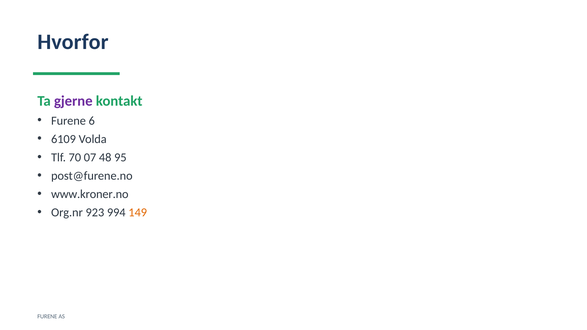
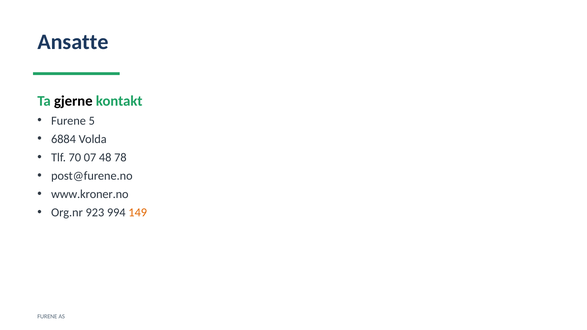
Hvorfor: Hvorfor -> Ansatte (73, 42)
gjerne colour: purple -> black (73, 101)
6: 6 -> 5 (92, 121)
6109: 6109 -> 6884 (63, 139)
95: 95 -> 78 (120, 157)
